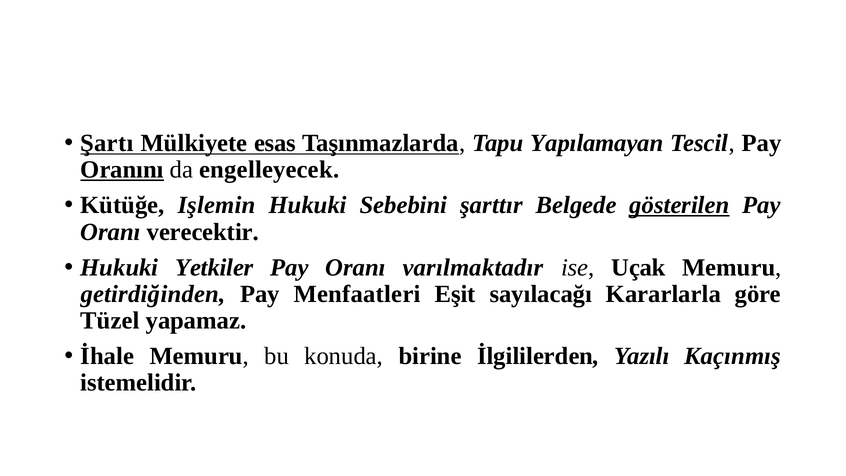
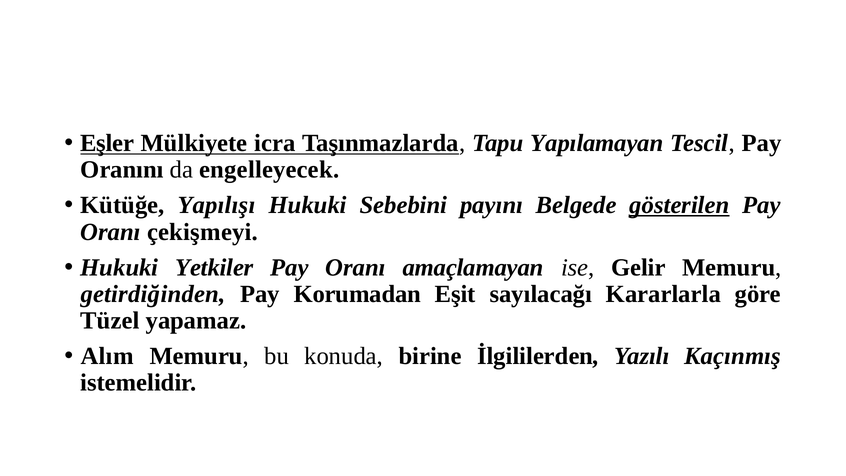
Şartı: Şartı -> Eşler (107, 143)
esas: esas -> icra (275, 143)
Oranını underline: present -> none (122, 170)
Işlemin: Işlemin -> Yapılışı (217, 205)
şarttır: şarttır -> payını (492, 205)
verecektir: verecektir -> çekişmeyi (203, 232)
varılmaktadır: varılmaktadır -> amaçlamayan (473, 267)
Uçak: Uçak -> Gelir (638, 267)
Menfaatleri: Menfaatleri -> Korumadan (357, 294)
İhale: İhale -> Alım (107, 356)
